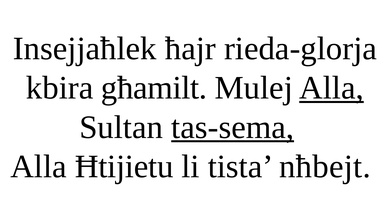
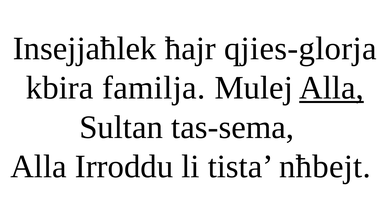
rieda-glorja: rieda-glorja -> qjies-glorja (300, 48)
għamilt: għamilt -> familja (154, 88)
tas-sema underline: present -> none (233, 127)
Ħtijietu: Ħtijietu -> Irroddu (124, 167)
